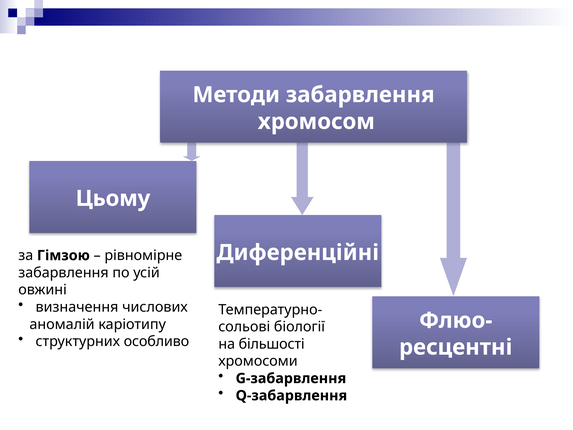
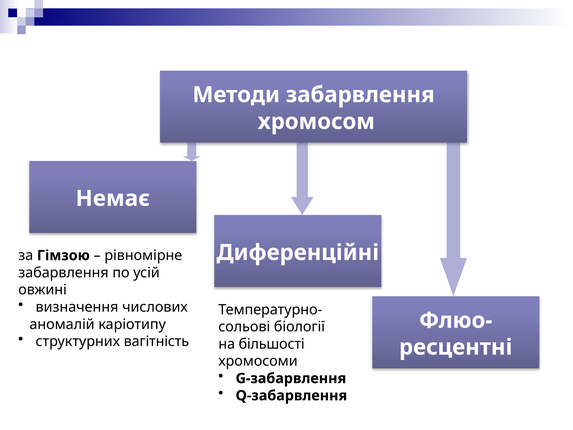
Цьому: Цьому -> Немає (113, 198)
особливо: особливо -> вагітність (156, 341)
